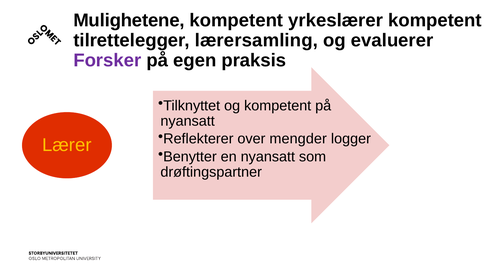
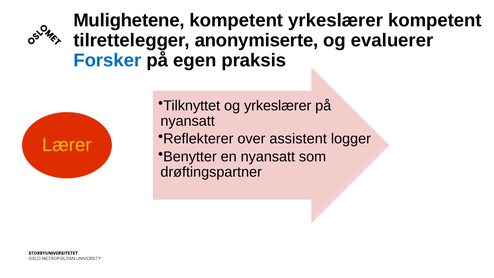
lærersamling: lærersamling -> anonymiserte (257, 40)
Forsker colour: purple -> blue (107, 60)
og kompetent: kompetent -> yrkeslærer (278, 106)
mengder: mengder -> assistent (298, 139)
